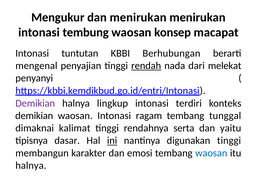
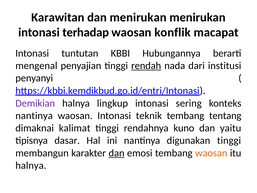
Mengukur: Mengukur -> Karawitan (58, 17)
tembung: tembung -> terhadap (86, 32)
konsep: konsep -> konflik (173, 32)
Berhubungan: Berhubungan -> Hubungannya (172, 53)
melekat: melekat -> institusi (225, 66)
terdiri: terdiri -> sering (189, 103)
demikian: demikian -> nantinya (34, 116)
ragam: ragam -> teknik (149, 116)
tunggal: tunggal -> tentang (225, 116)
serta: serta -> kuno (184, 128)
ini underline: present -> none (112, 140)
dan underline: none -> present (117, 153)
waosan colour: blue -> orange (211, 153)
